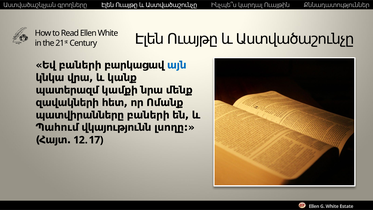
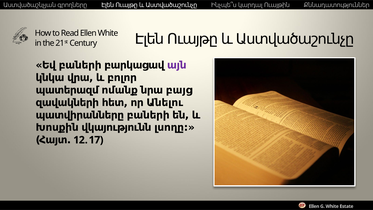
այն colour: blue -> purple (177, 65)
կանք: կանք -> բոլոր (122, 78)
կամքի: կամքի -> ոմանք (120, 90)
մենք: մենք -> բայց (179, 90)
Ոմանք: Ոմանք -> Անելու (165, 103)
Պահում: Պահում -> Խոսքին (57, 127)
